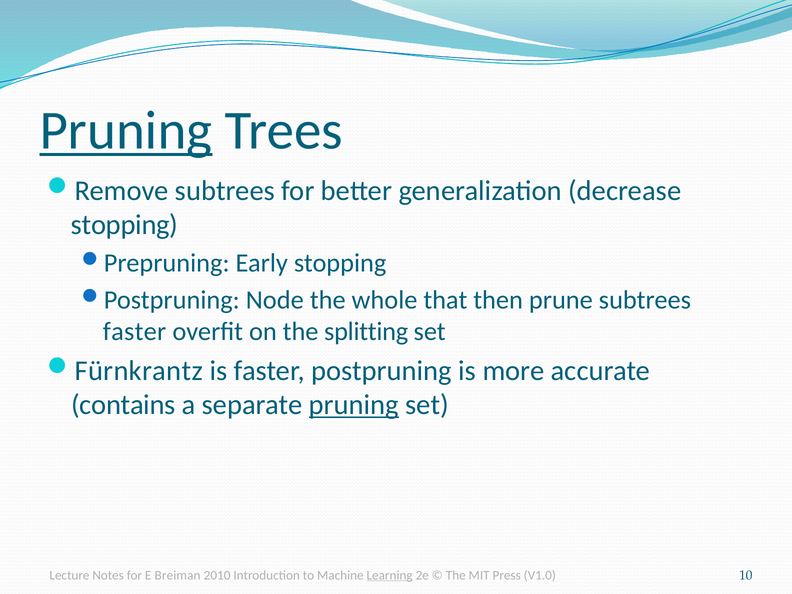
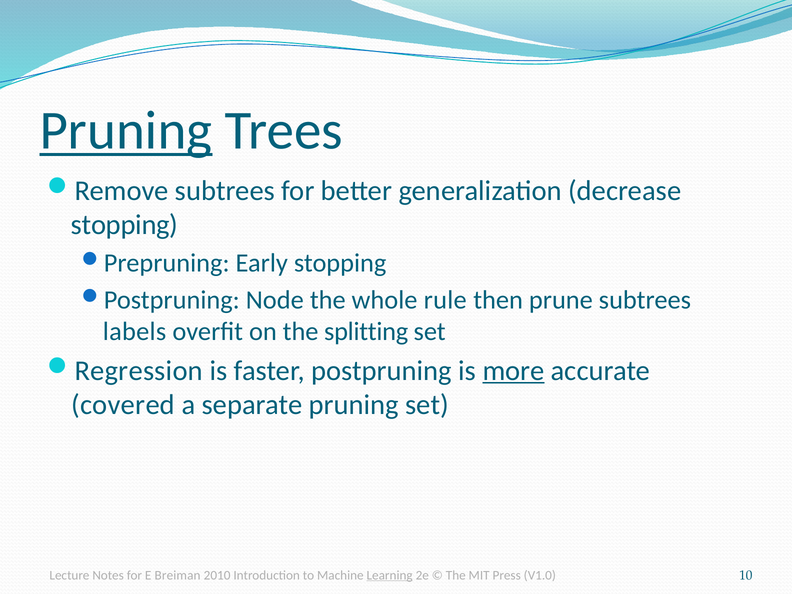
that: that -> rule (445, 300)
faster: faster -> labels (135, 332)
Fürnkrantz: Fürnkrantz -> Regression (139, 371)
more underline: none -> present (513, 371)
contains: contains -> covered (123, 405)
pruning underline: present -> none (354, 405)
